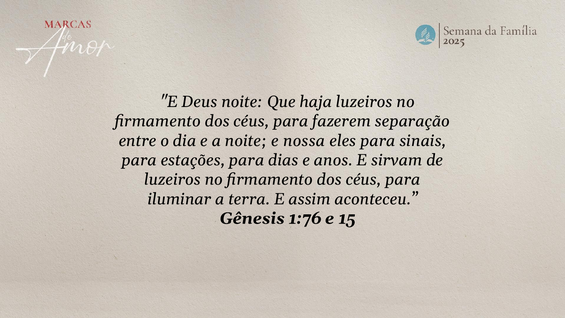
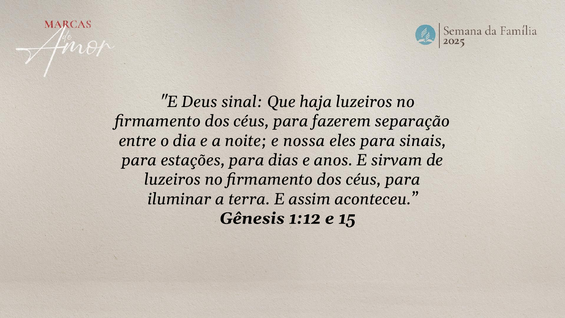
Deus noite: noite -> sinal (242, 102)
1:76: 1:76 -> 1:12 (305, 218)
